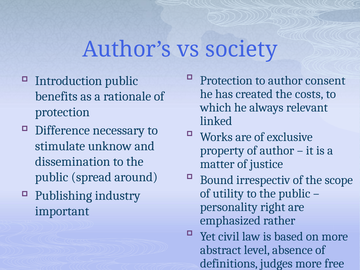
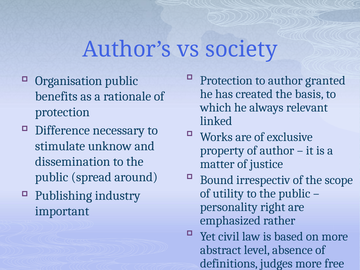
consent: consent -> granted (325, 80)
Introduction: Introduction -> Organisation (69, 81)
costs: costs -> basis (309, 94)
